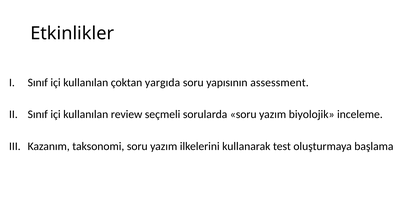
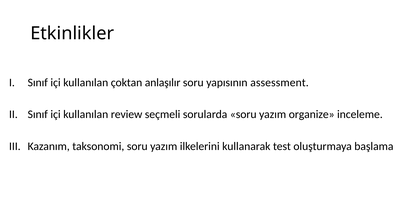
yargıda: yargıda -> anlaşılır (163, 83)
biyolojik: biyolojik -> organize (312, 115)
